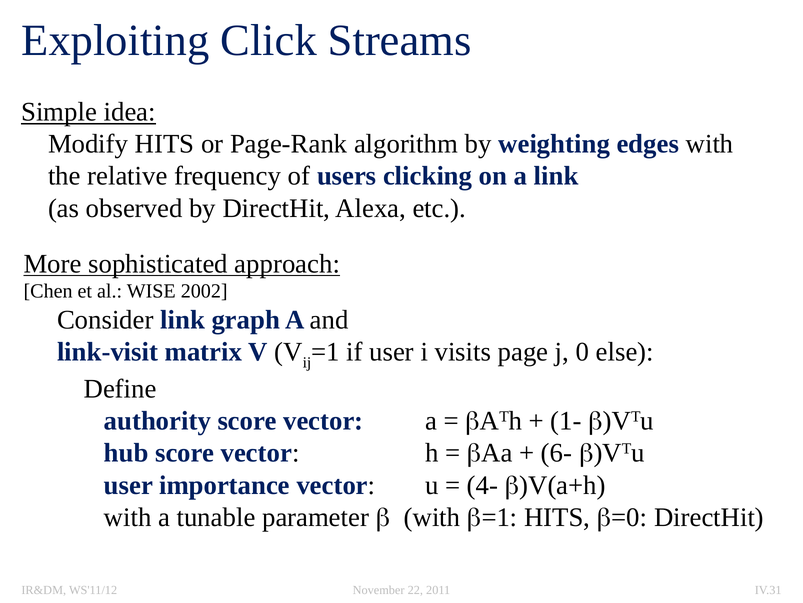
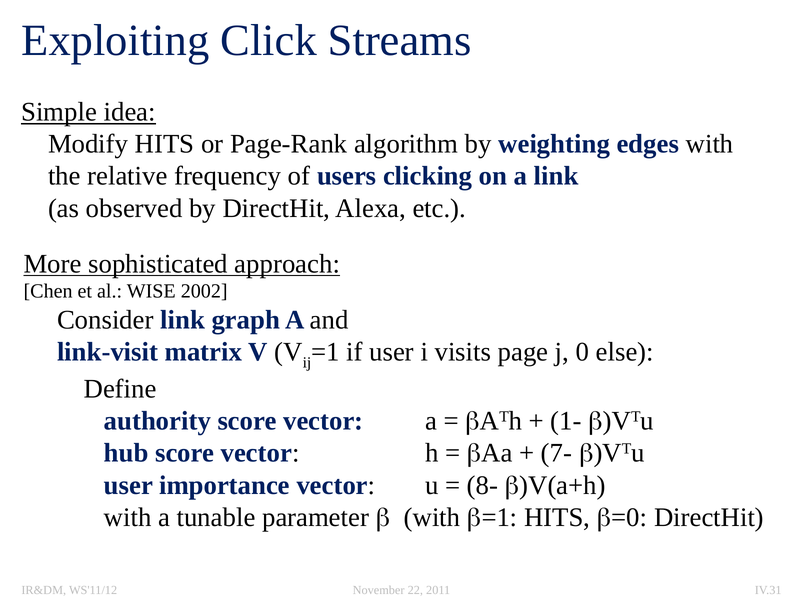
6-: 6- -> 7- (557, 452)
4-: 4- -> 8- (482, 485)
